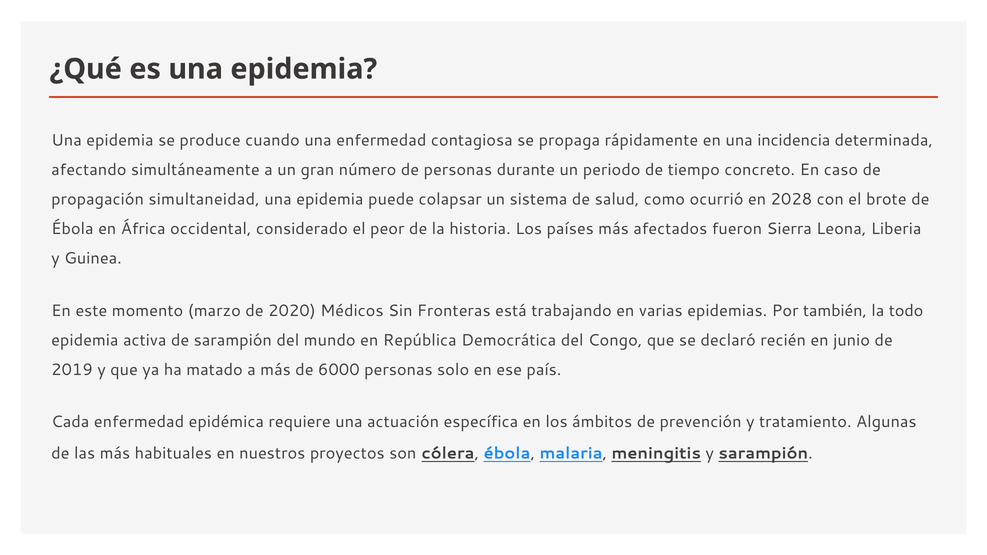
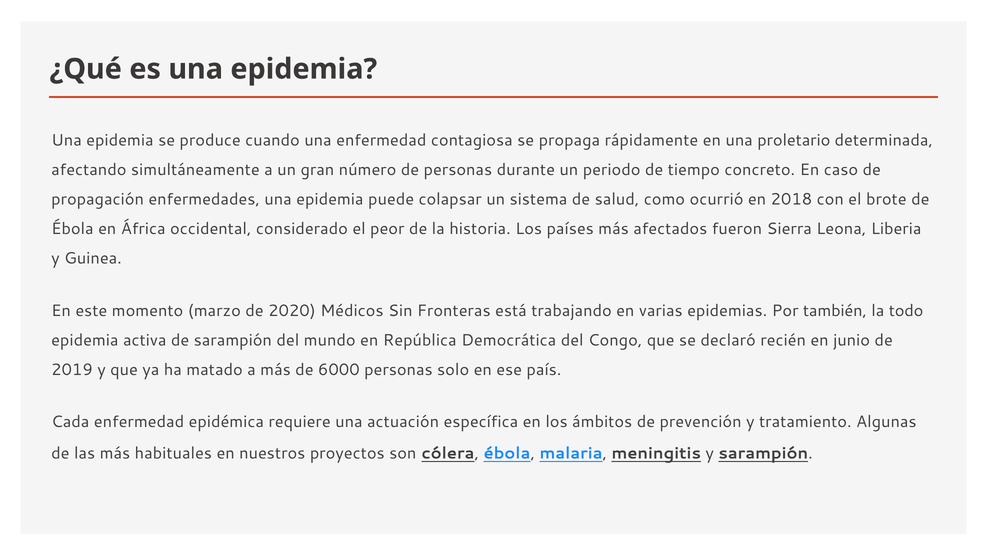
incidencia: incidencia -> proletario (794, 140)
simultaneidad: simultaneidad -> enfermedades (204, 199)
2028: 2028 -> 2018 (791, 199)
